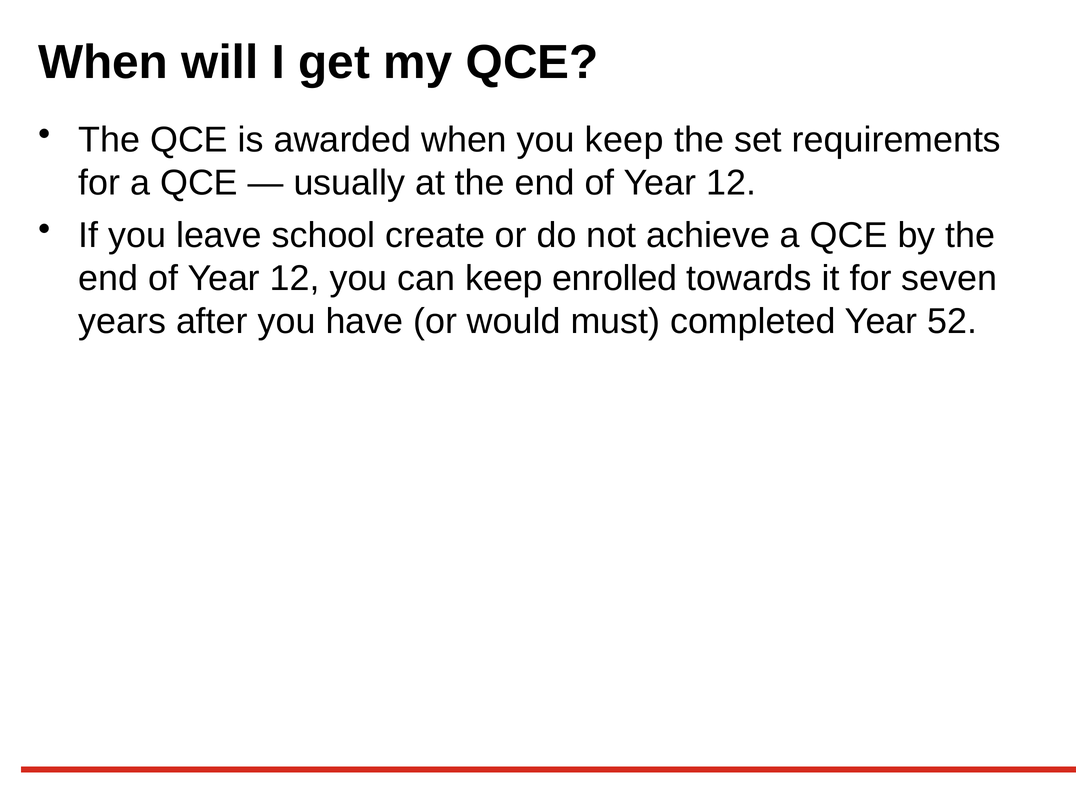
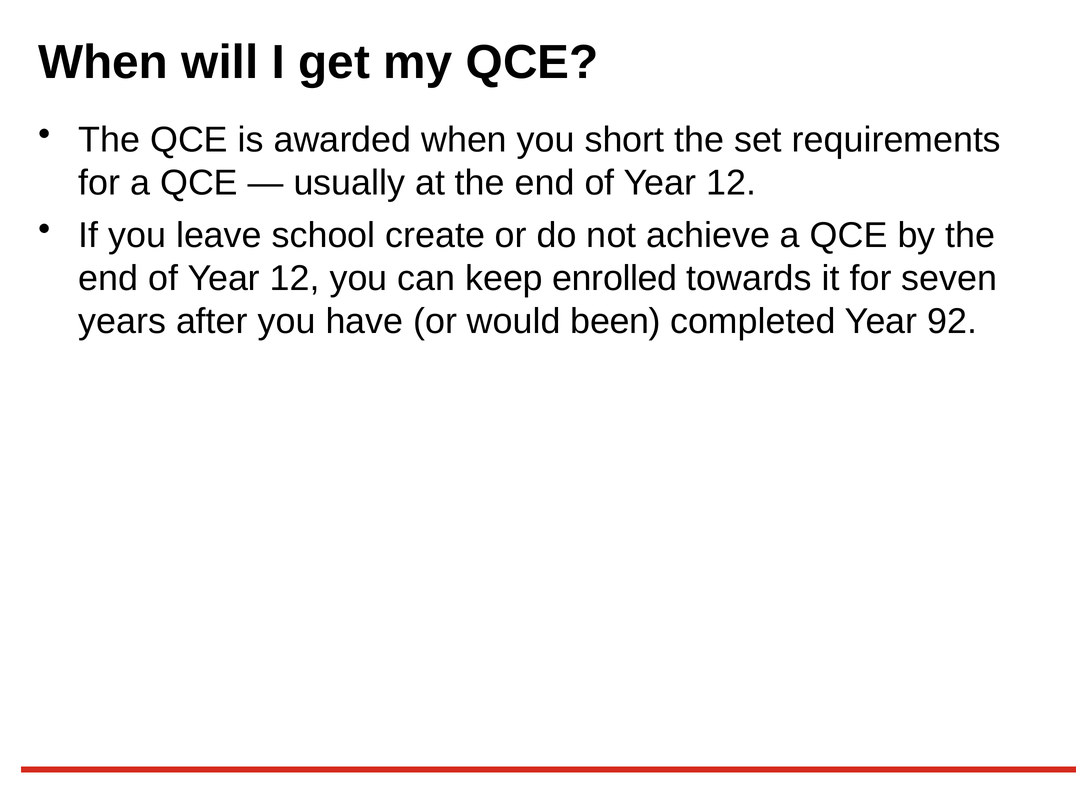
you keep: keep -> short (624, 140)
must: must -> been (616, 321)
52: 52 -> 92 (952, 321)
